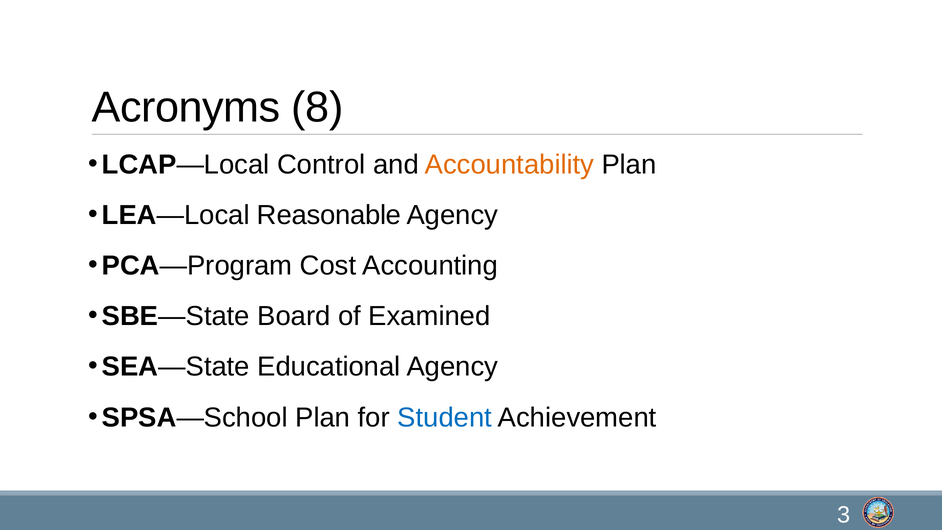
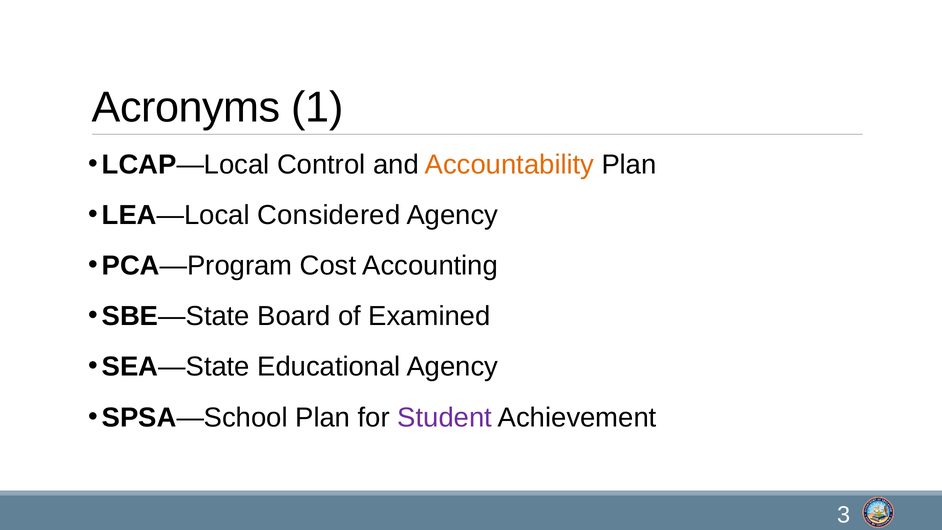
8: 8 -> 1 (317, 108)
Reasonable: Reasonable -> Considered (329, 215)
Student colour: blue -> purple (445, 417)
